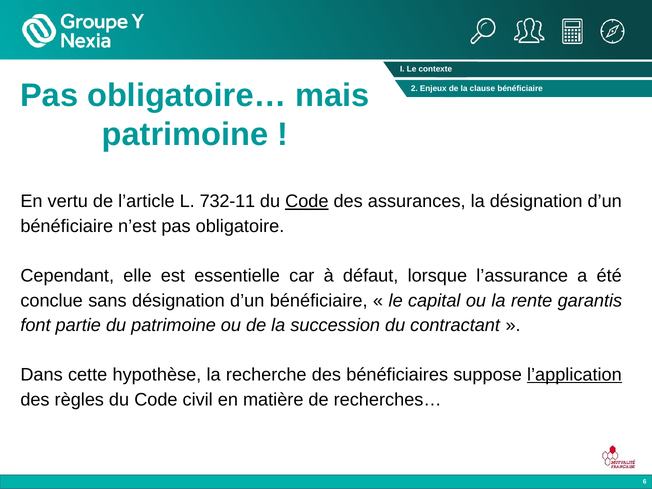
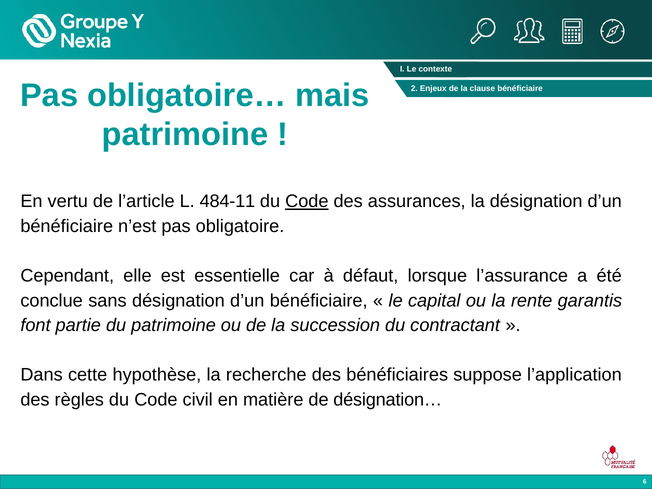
732-11: 732-11 -> 484-11 (227, 201)
l’application underline: present -> none (574, 375)
recherches…: recherches… -> désignation… (388, 400)
